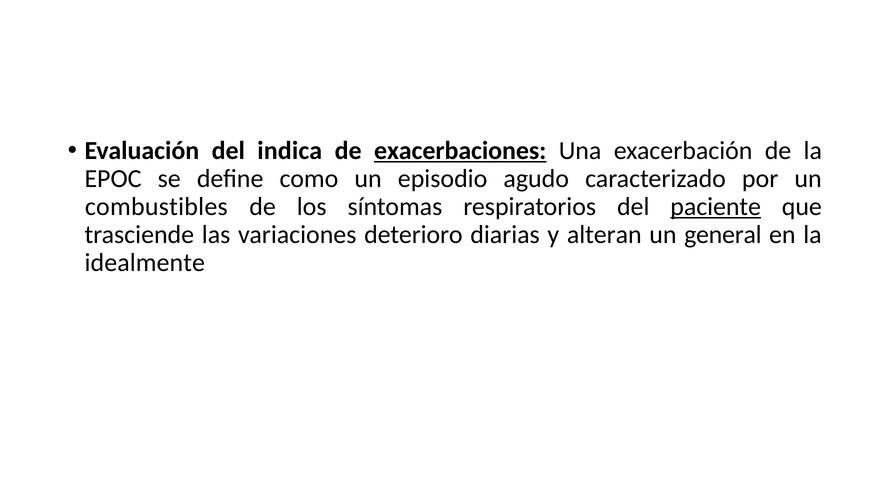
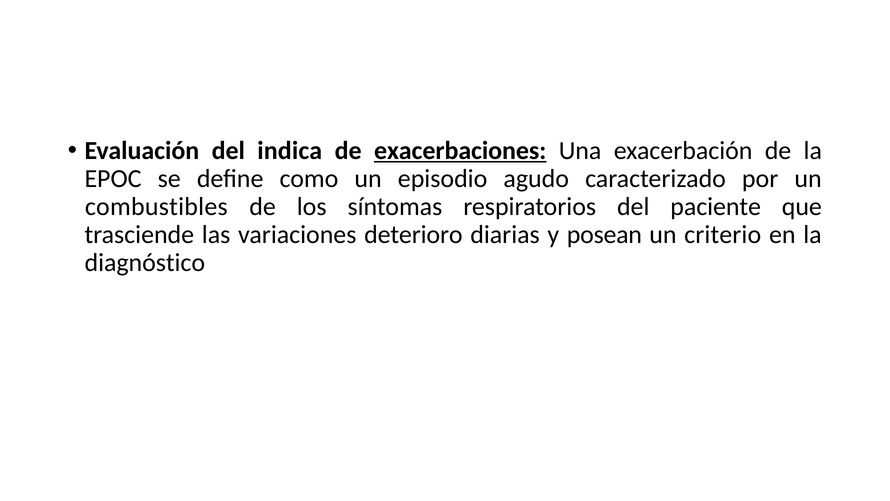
paciente underline: present -> none (716, 207)
alteran: alteran -> posean (604, 235)
general: general -> criterio (723, 235)
idealmente: idealmente -> diagnóstico (145, 263)
